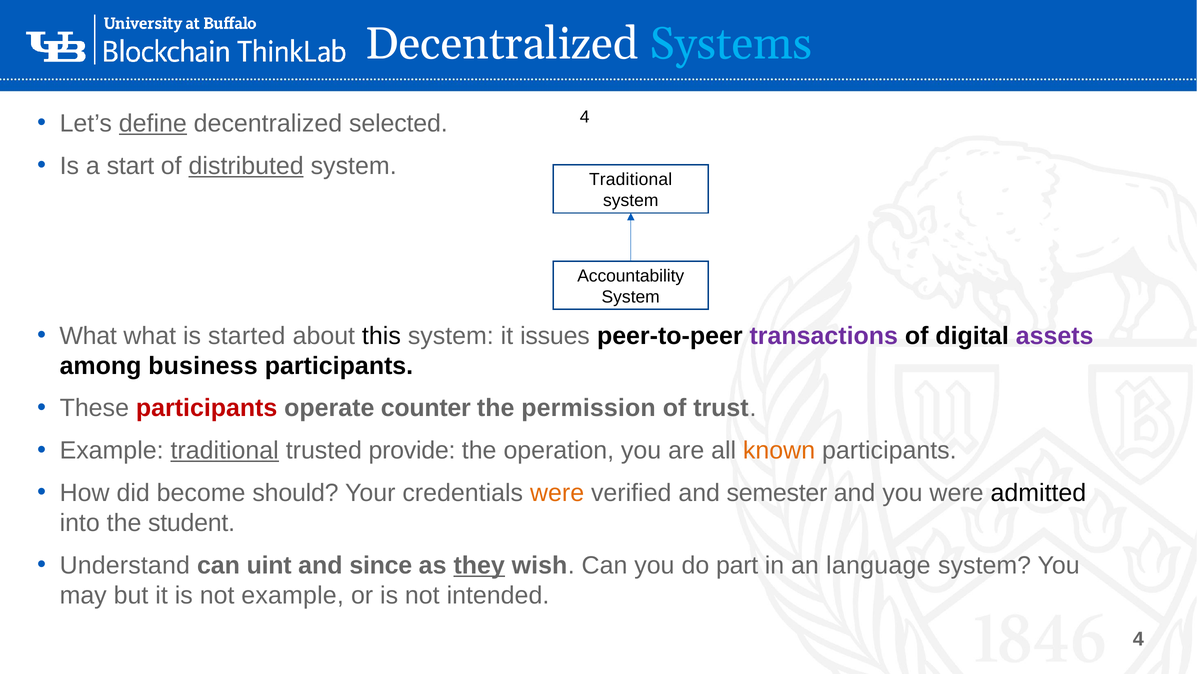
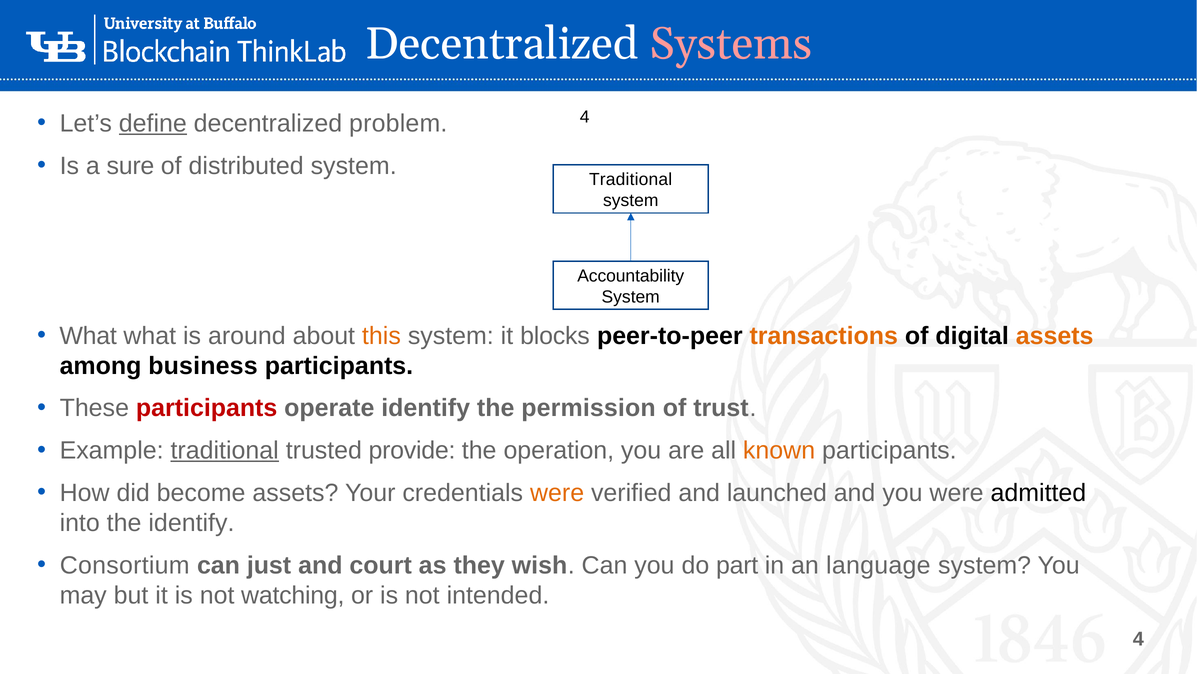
Systems colour: light blue -> pink (731, 44)
selected: selected -> problem (398, 123)
start: start -> sure (130, 166)
distributed underline: present -> none (246, 166)
started: started -> around (247, 335)
this colour: black -> orange (381, 335)
issues: issues -> blocks (555, 335)
transactions colour: purple -> orange (824, 335)
assets colour: purple -> orange (1055, 335)
operate counter: counter -> identify (426, 408)
become should: should -> assets (295, 493)
semester: semester -> launched (777, 493)
the student: student -> identify (191, 523)
Understand: Understand -> Consortium (125, 565)
uint: uint -> just (269, 565)
since: since -> court (381, 565)
they underline: present -> none (479, 565)
not example: example -> watching (293, 595)
